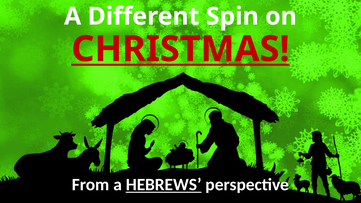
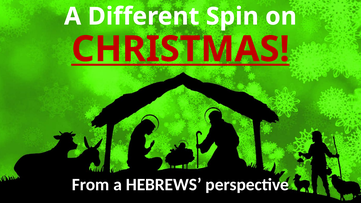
HEBREWS underline: present -> none (164, 185)
